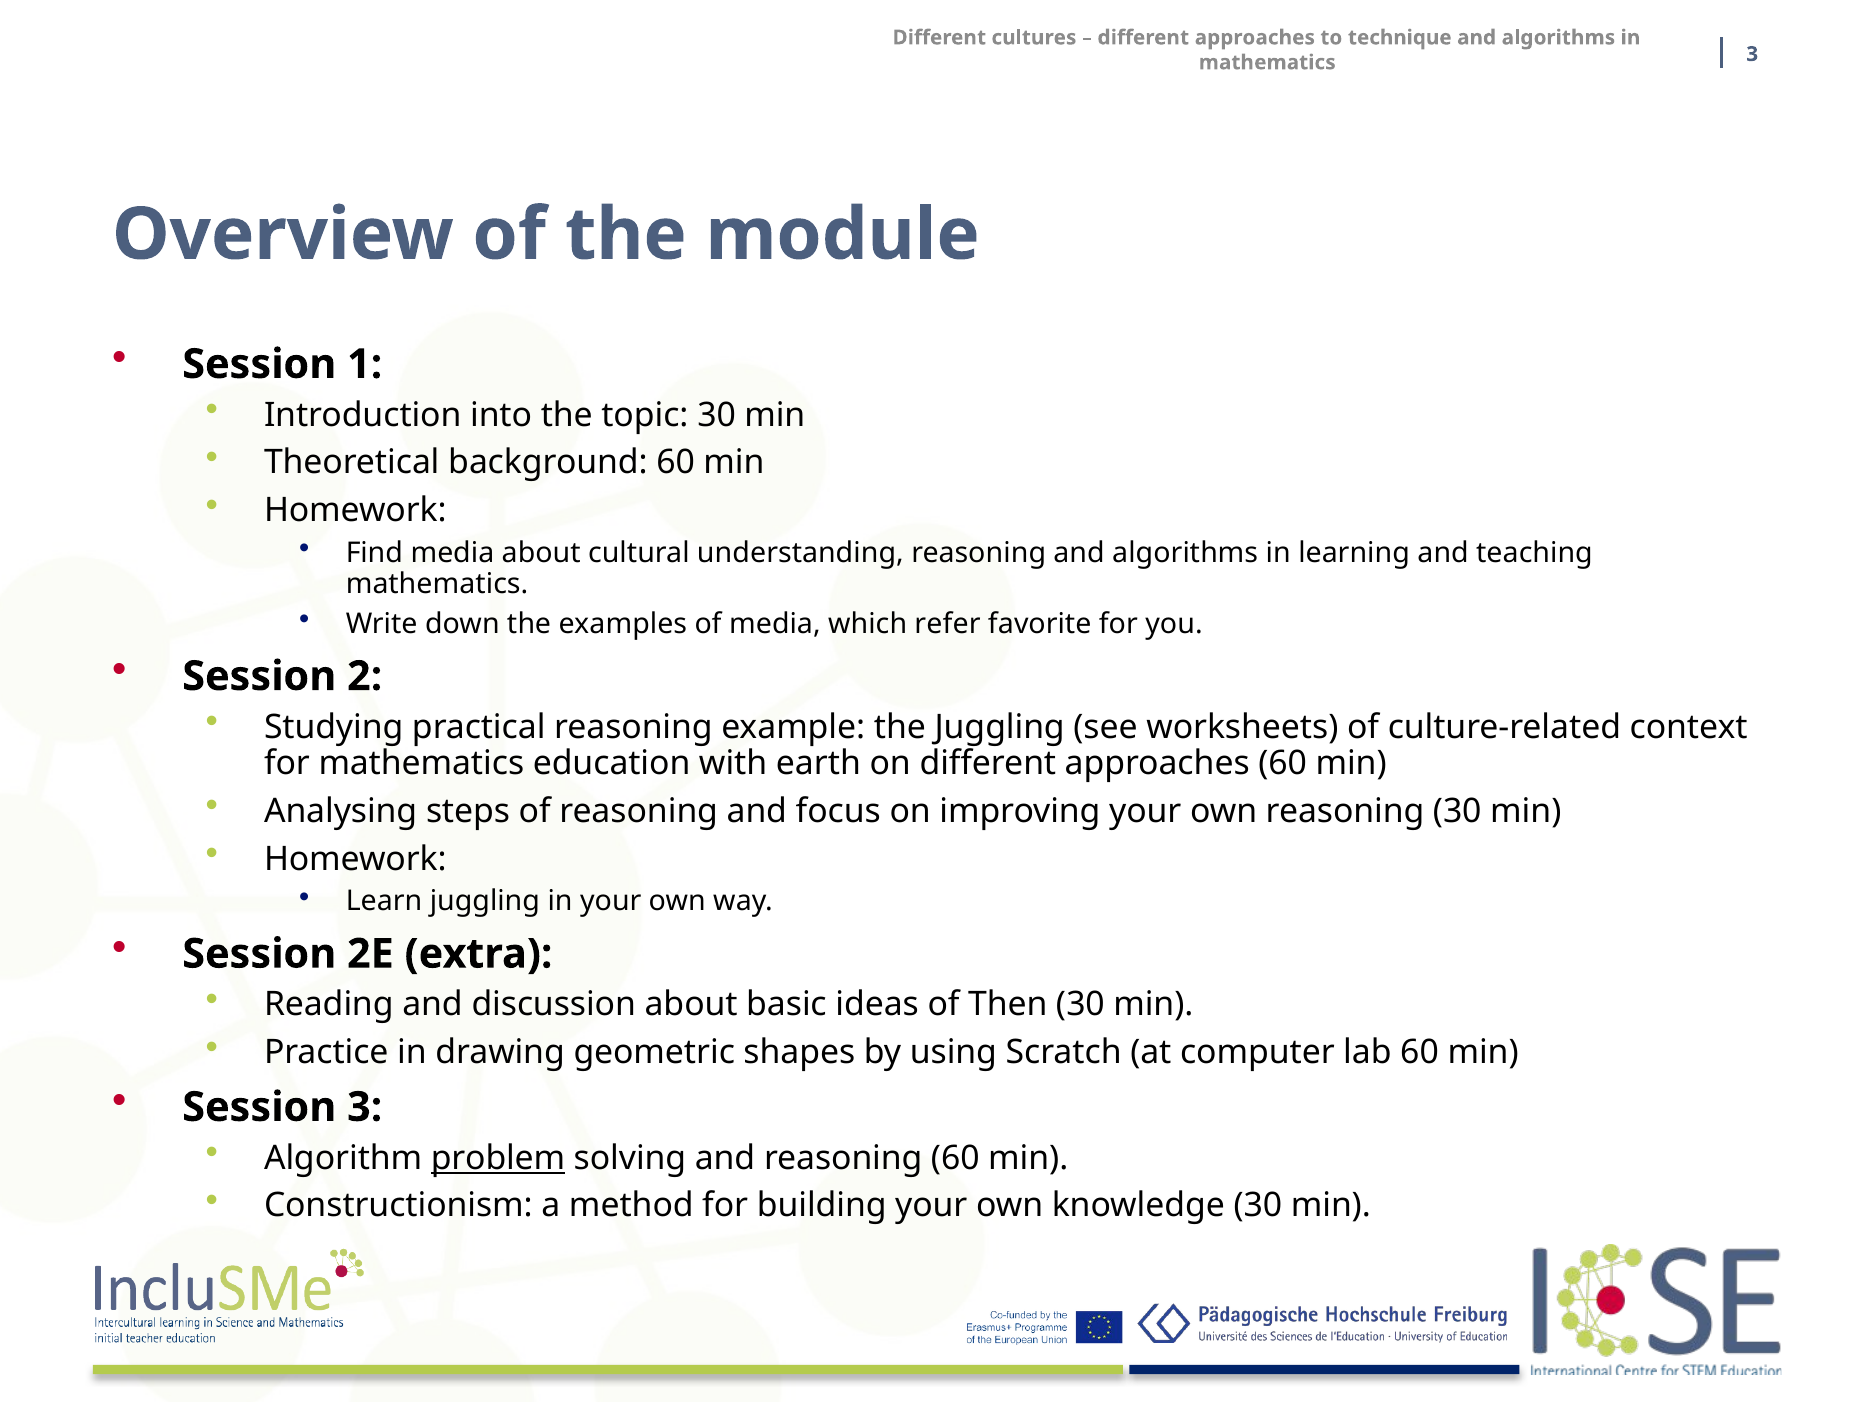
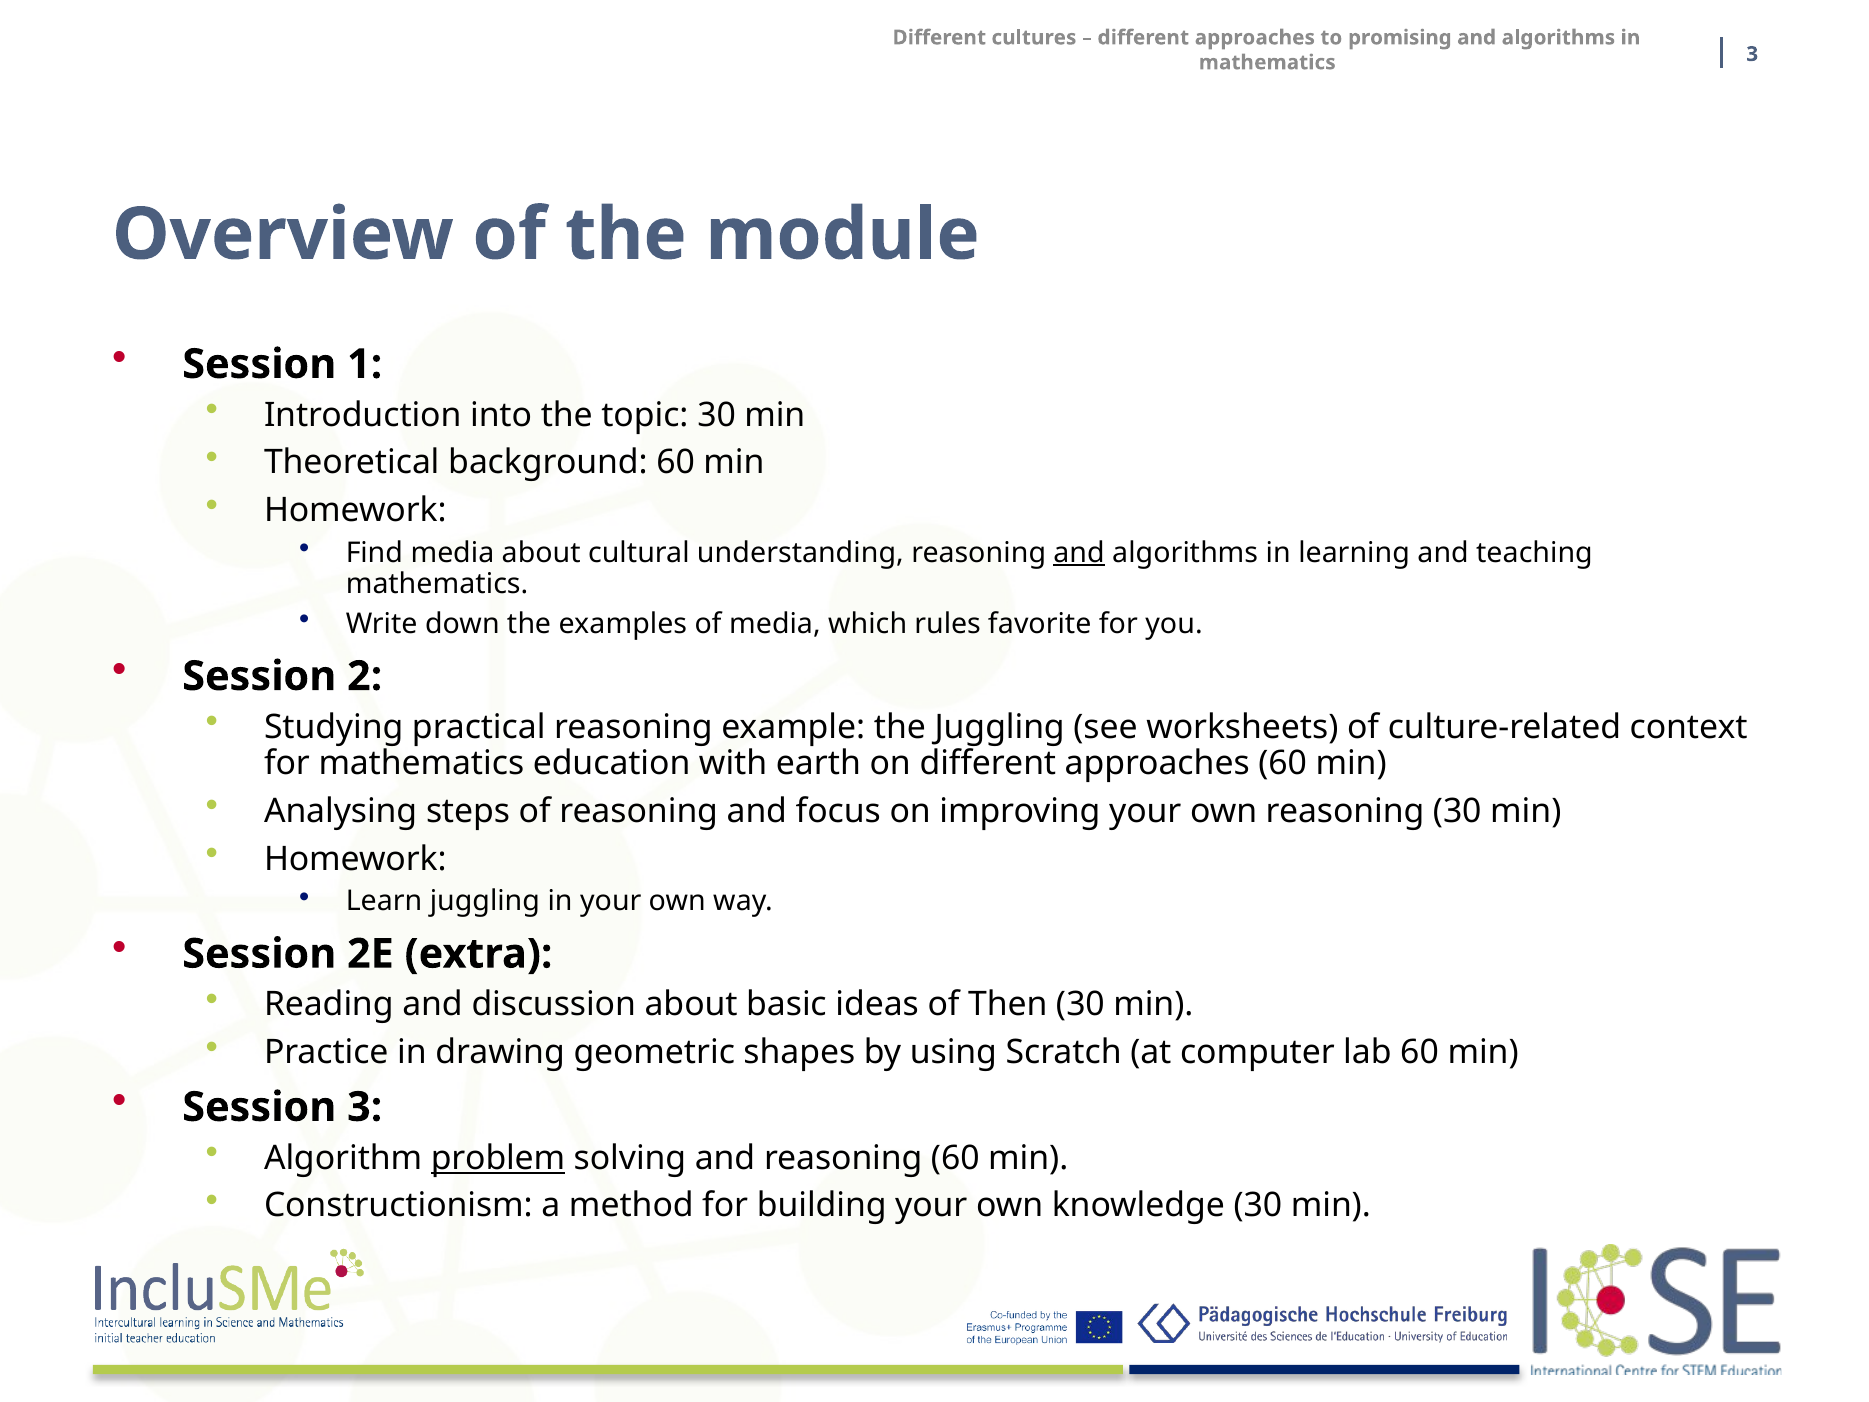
technique: technique -> promising (1400, 38)
and underline: none -> present (1079, 553)
refer: refer -> rules (948, 624)
